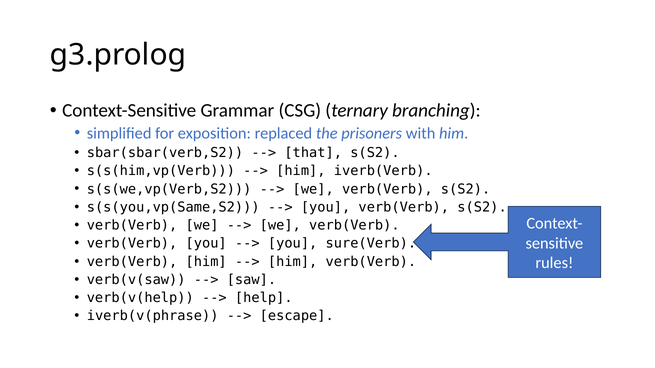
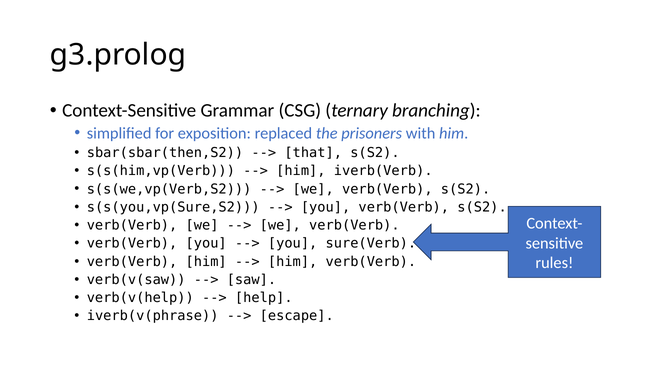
sbar(sbar(verb,S2: sbar(sbar(verb,S2 -> sbar(sbar(then,S2 (165, 153)
s(s(you,vp(Same,S2: s(s(you,vp(Same,S2 -> s(s(you,vp(Sure,S2 (173, 207)
